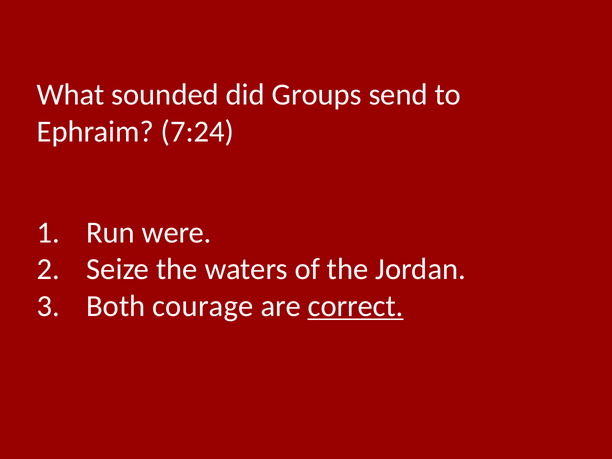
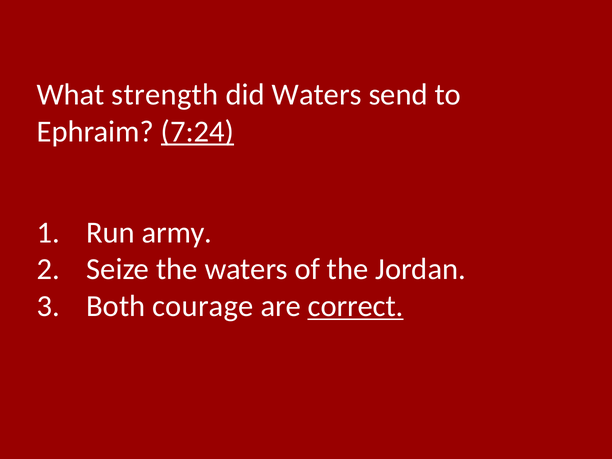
sounded: sounded -> strength (165, 95)
did Groups: Groups -> Waters (317, 95)
7:24 underline: none -> present (197, 132)
were: were -> army (177, 233)
